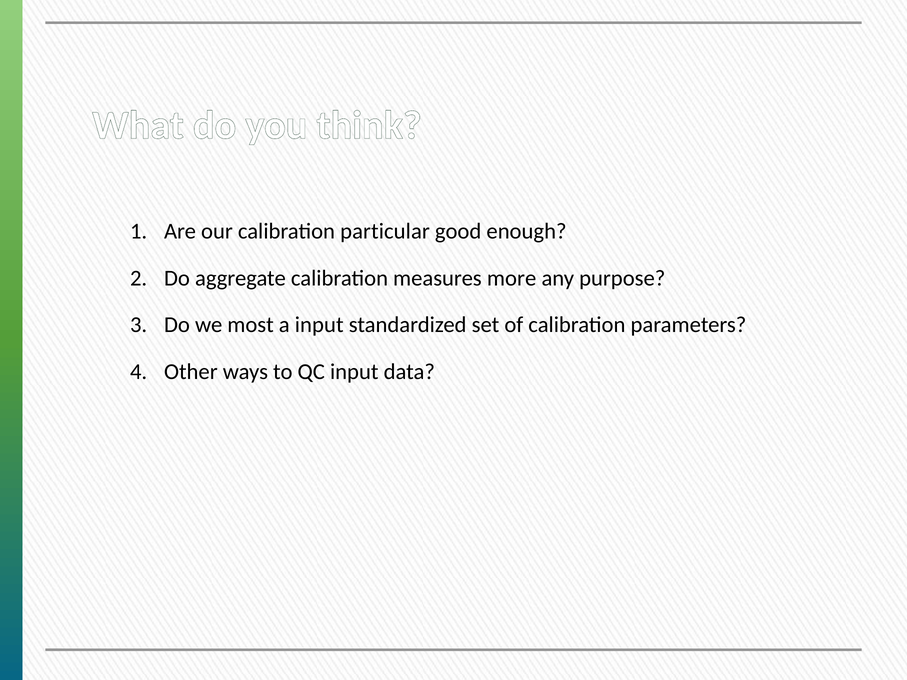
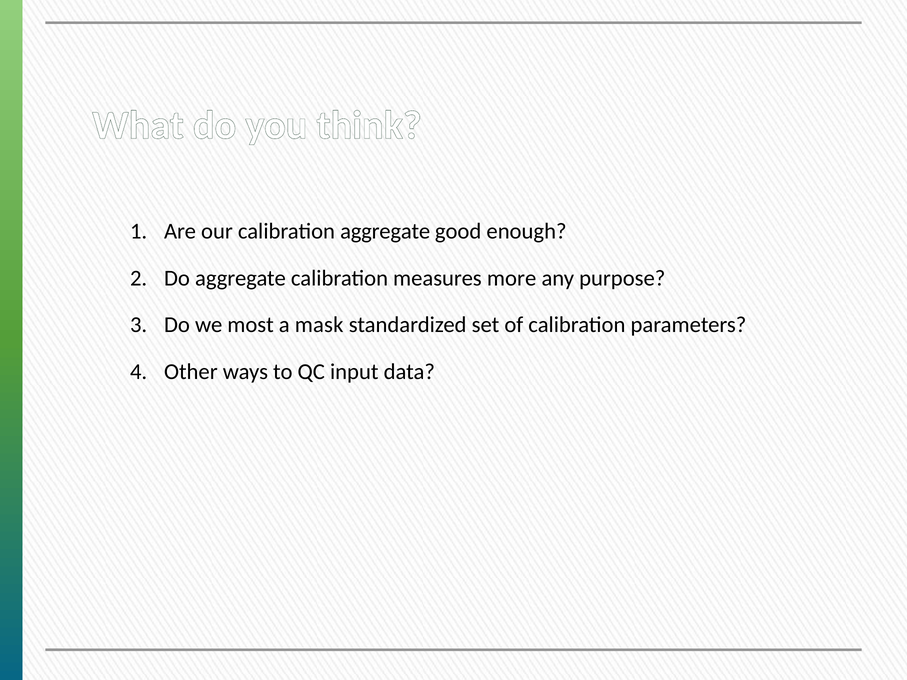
calibration particular: particular -> aggregate (385, 231)
a input: input -> mask (319, 325)
